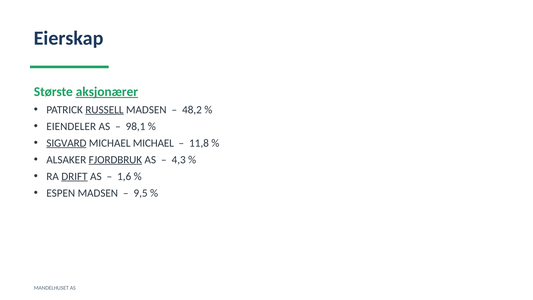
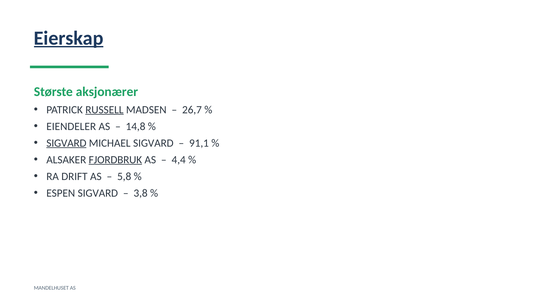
Eierskap underline: none -> present (69, 38)
aksjonærer underline: present -> none (107, 92)
48,2: 48,2 -> 26,7 (192, 110)
98,1: 98,1 -> 14,8 (136, 126)
MICHAEL MICHAEL: MICHAEL -> SIGVARD (153, 143)
11,8: 11,8 -> 91,1 (199, 143)
4,3: 4,3 -> 4,4 (179, 160)
DRIFT underline: present -> none (74, 176)
1,6: 1,6 -> 5,8 (124, 176)
ESPEN MADSEN: MADSEN -> SIGVARD (98, 193)
9,5: 9,5 -> 3,8 (141, 193)
